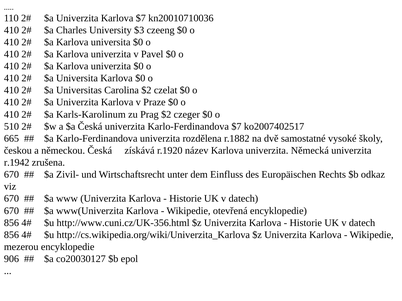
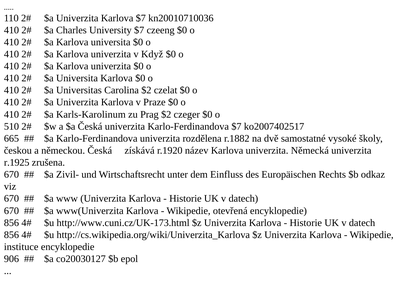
University $3: $3 -> $7 (139, 30)
Pavel: Pavel -> Když (152, 54)
r.1942: r.1942 -> r.1925 (17, 163)
http://www.cuni.cz/UK-356.html: http://www.cuni.cz/UK-356.html -> http://www.cuni.cz/UK-173.html (123, 223)
mezerou: mezerou -> instituce (21, 247)
